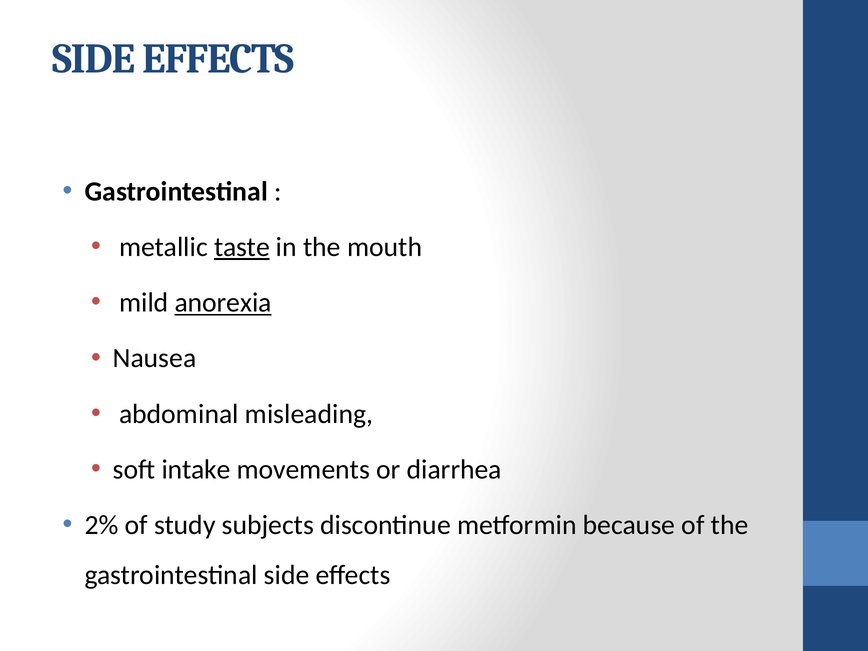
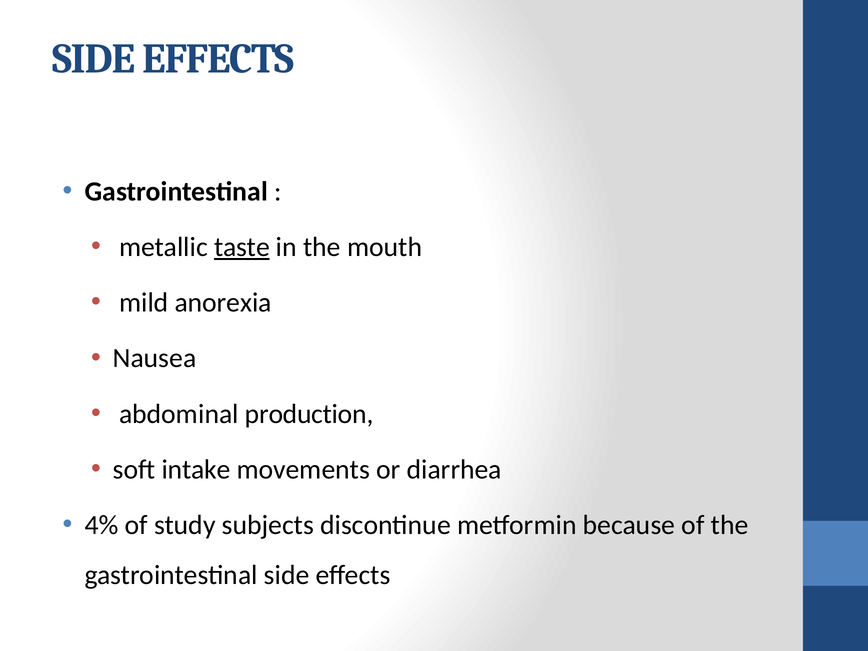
anorexia underline: present -> none (223, 303)
misleading: misleading -> production (309, 414)
2%: 2% -> 4% (102, 525)
